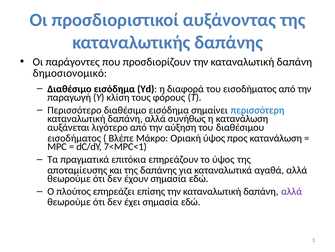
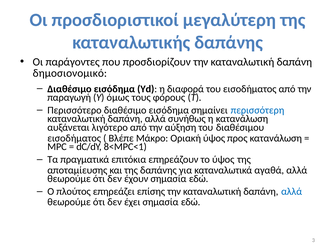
αυξάνοντας: αυξάνοντας -> μεγαλύτερη (229, 20)
κλίση: κλίση -> όμως (118, 97)
7<MPC<1: 7<MPC<1 -> 8<MPC<1 (125, 146)
αλλά colour: purple -> blue (292, 191)
